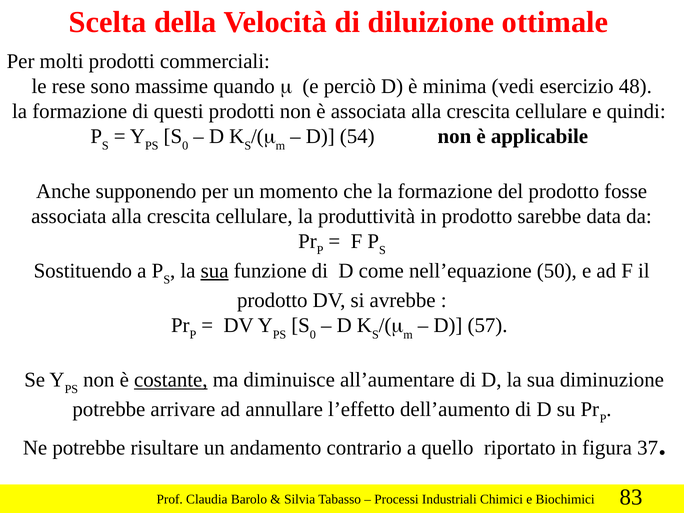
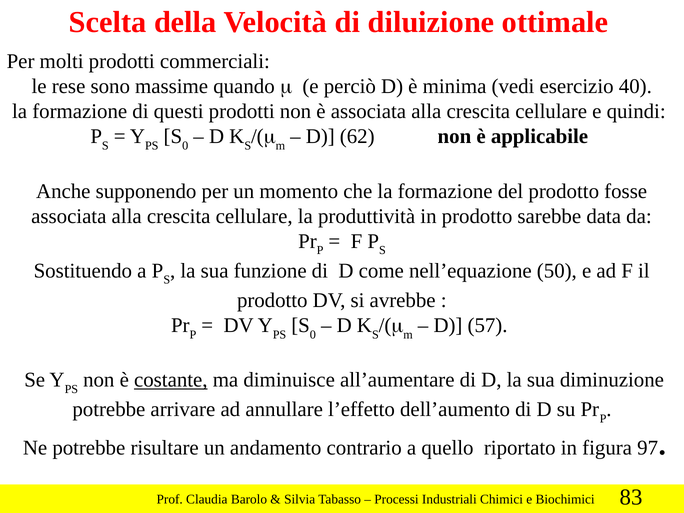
48: 48 -> 40 (635, 86)
54: 54 -> 62 (357, 137)
sua underline: present -> none (215, 271)
37: 37 -> 97 (648, 448)
